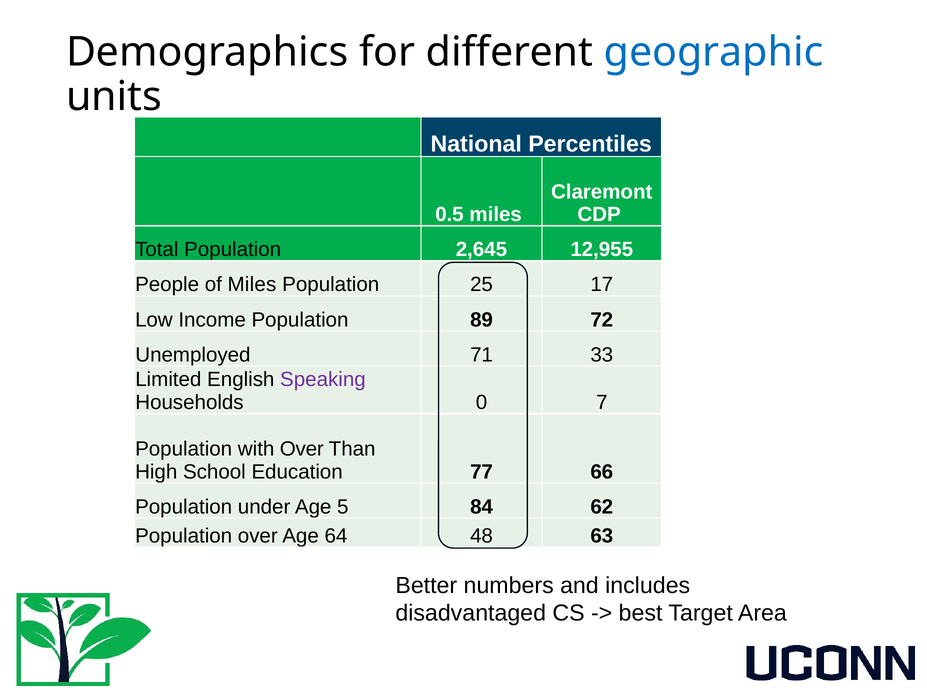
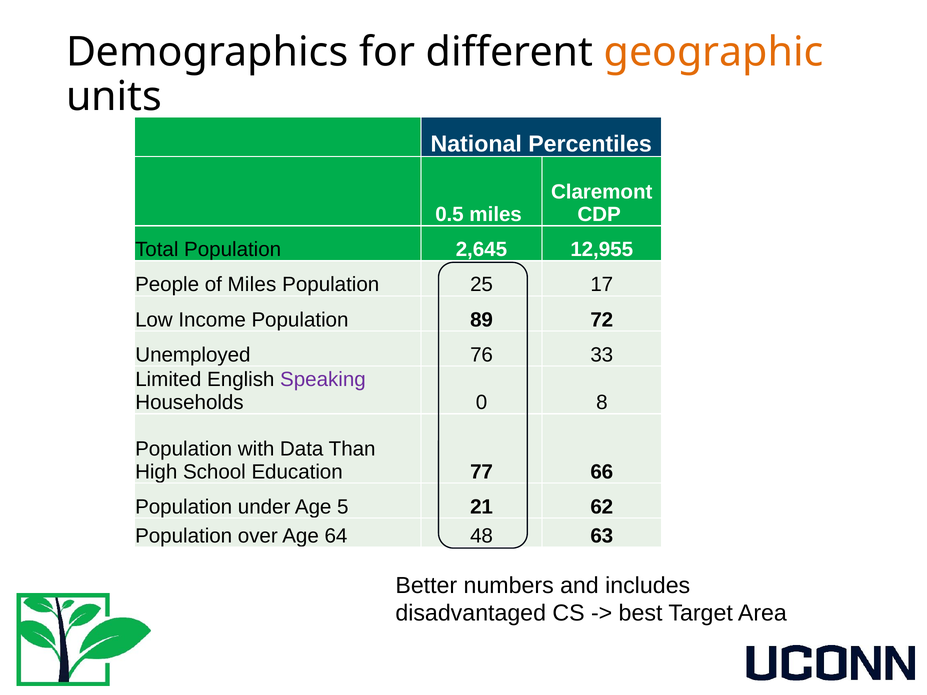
geographic colour: blue -> orange (714, 52)
71: 71 -> 76 (482, 355)
7: 7 -> 8 (602, 403)
with Over: Over -> Data (302, 449)
84: 84 -> 21 (482, 507)
